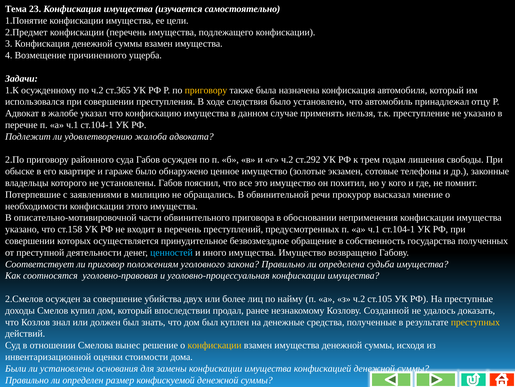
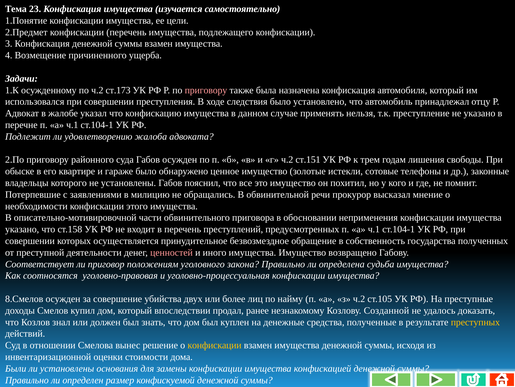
ст.365: ст.365 -> ст.173 (118, 90)
приговору colour: yellow -> pink (206, 90)
ст.292: ст.292 -> ст.151 (308, 159)
экзамен: экзамен -> истекли (345, 171)
ценностей colour: light blue -> pink (171, 252)
2.Смелов: 2.Смелов -> 8.Смелов (24, 298)
